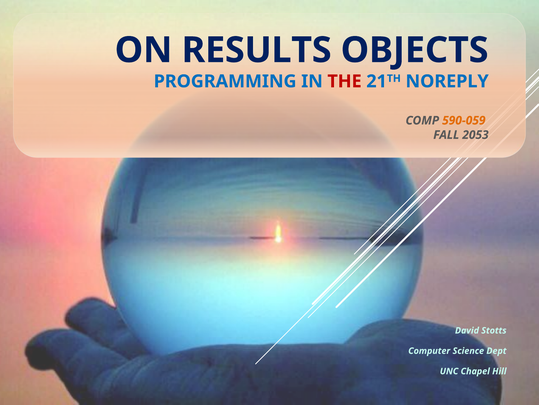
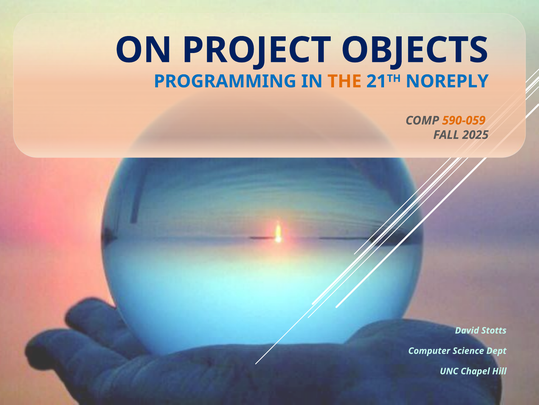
RESULTS: RESULTS -> PROJECT (257, 50)
THE colour: red -> orange (345, 81)
2053: 2053 -> 2025 (475, 135)
